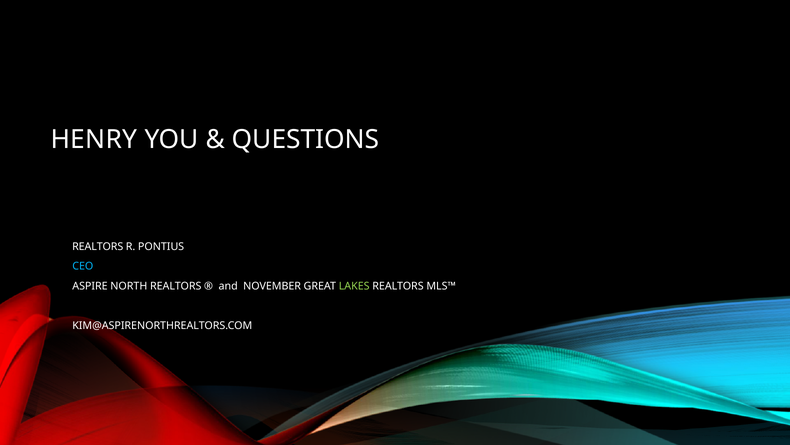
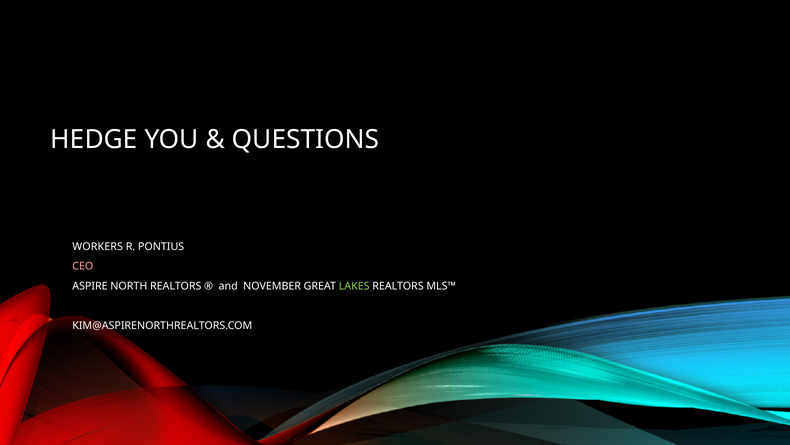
HENRY: HENRY -> HEDGE (94, 139)
REALTORS: REALTORS -> WORKERS (98, 246)
CEO colour: light blue -> pink (83, 266)
